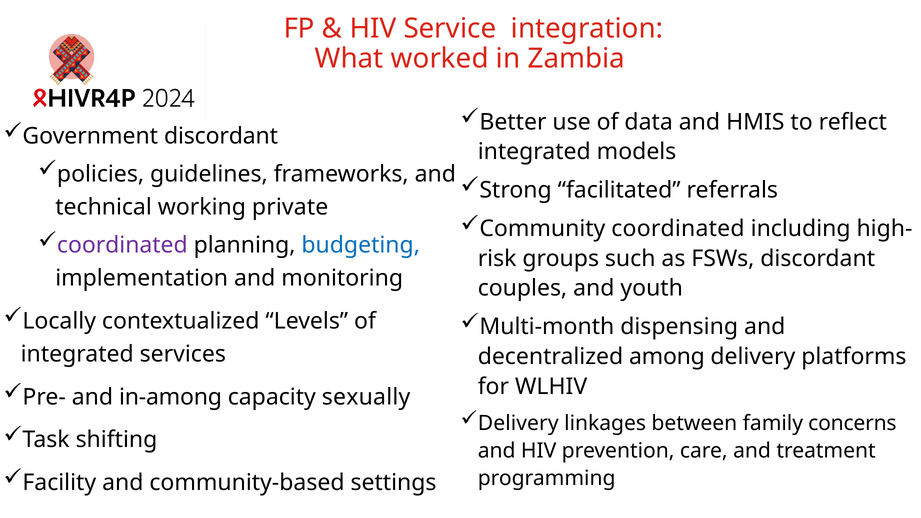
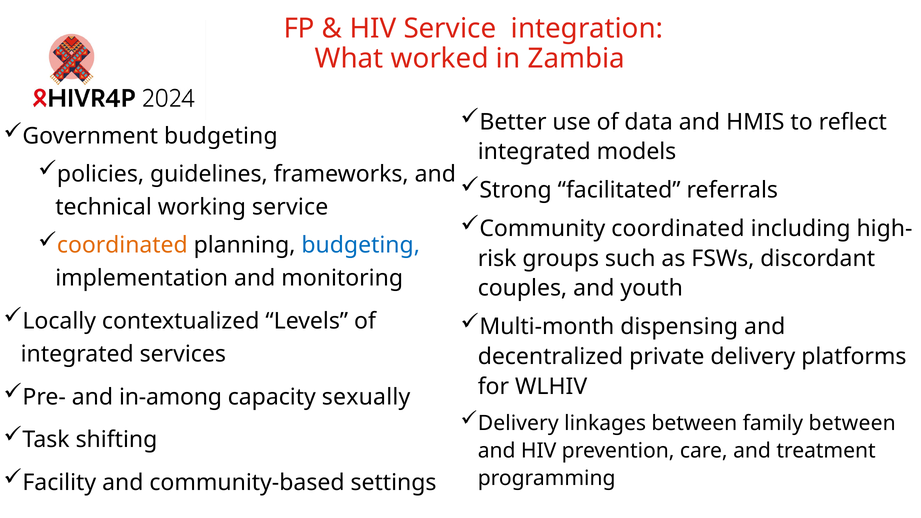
Government discordant: discordant -> budgeting (221, 136)
working private: private -> service (290, 207)
coordinated colour: purple -> orange (122, 245)
among: among -> private (667, 357)
family concerns: concerns -> between (852, 423)
